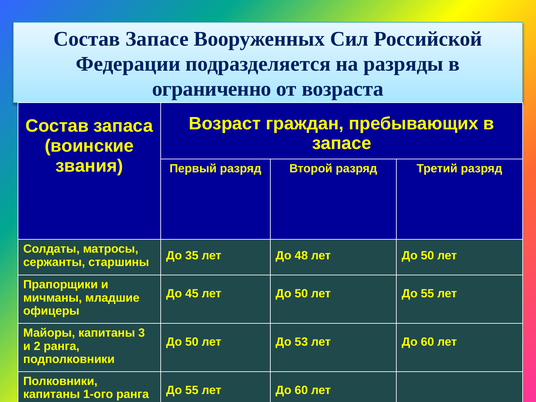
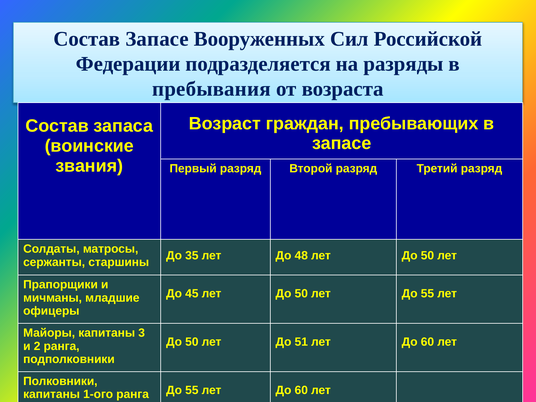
ограниченно: ограниченно -> пребывания (211, 89)
53: 53 -> 51 (301, 342)
